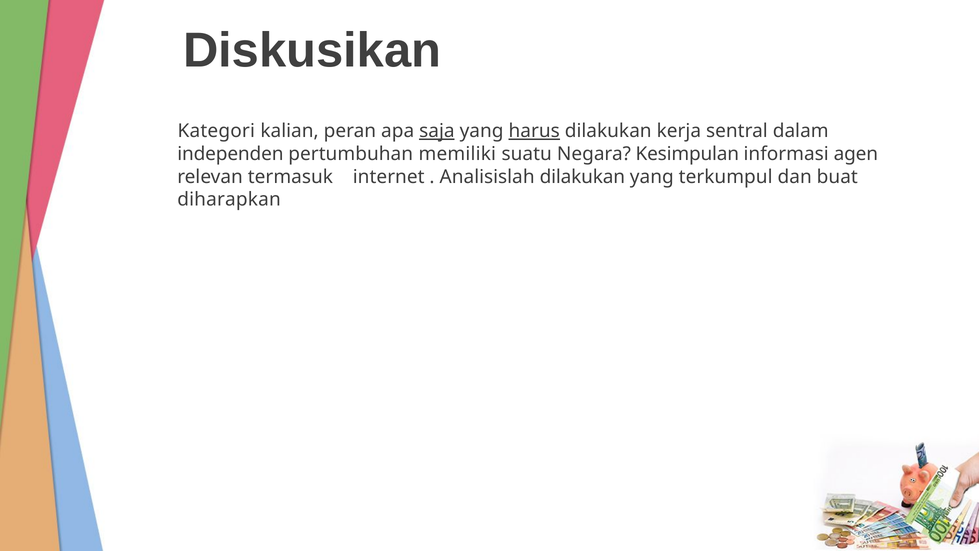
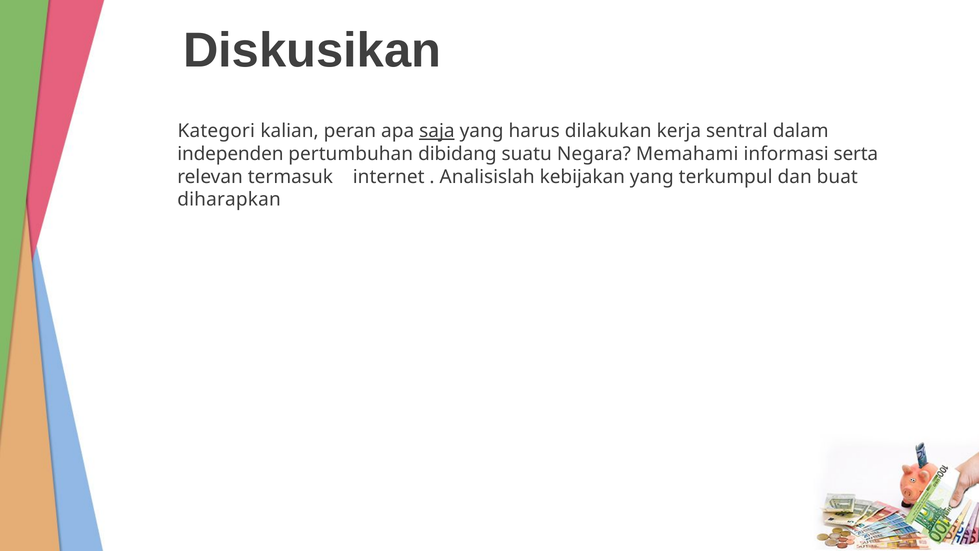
harus underline: present -> none (534, 131)
memiliki: memiliki -> dibidang (457, 154)
Kesimpulan: Kesimpulan -> Memahami (687, 154)
agen: agen -> serta (856, 154)
Analisislah dilakukan: dilakukan -> kebijakan (582, 177)
